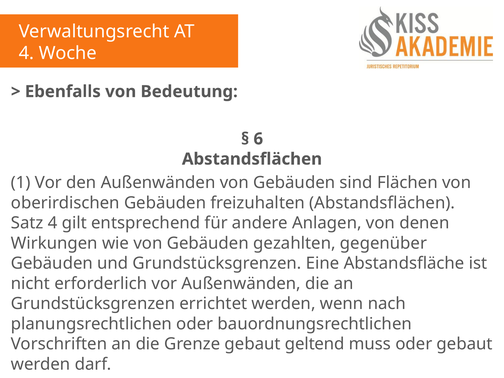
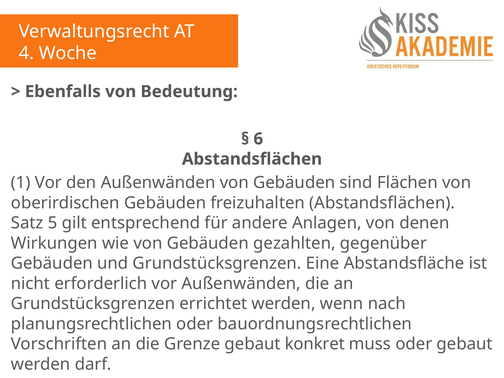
Satz 4: 4 -> 5 (53, 223)
geltend: geltend -> konkret (315, 344)
